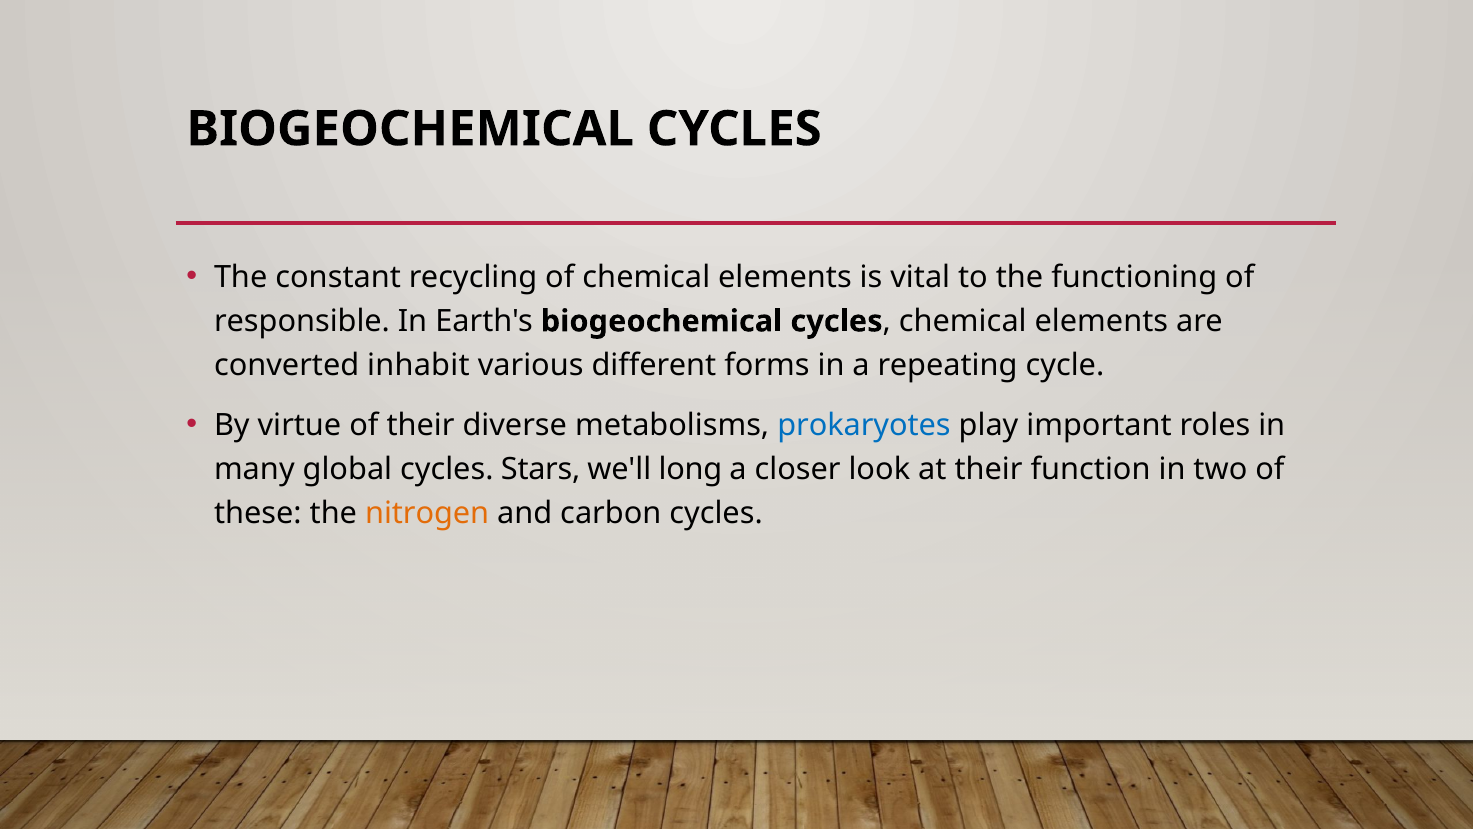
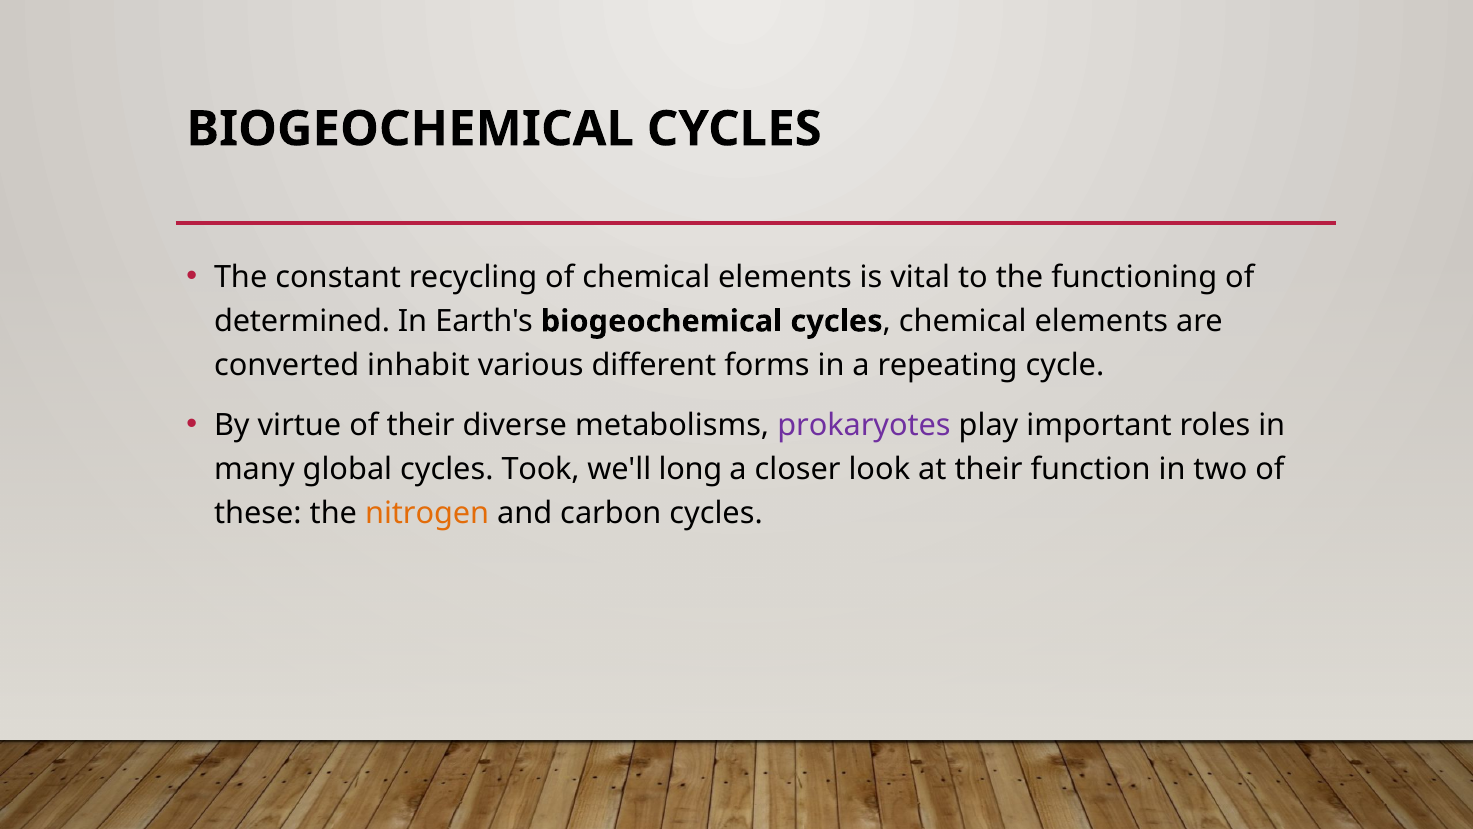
responsible: responsible -> determined (302, 321)
prokaryotes colour: blue -> purple (864, 425)
Stars: Stars -> Took (541, 469)
